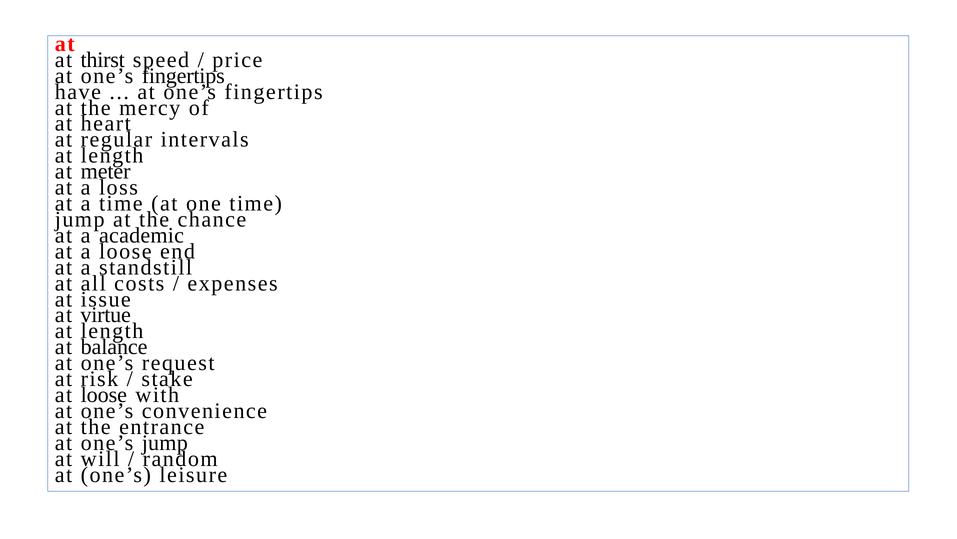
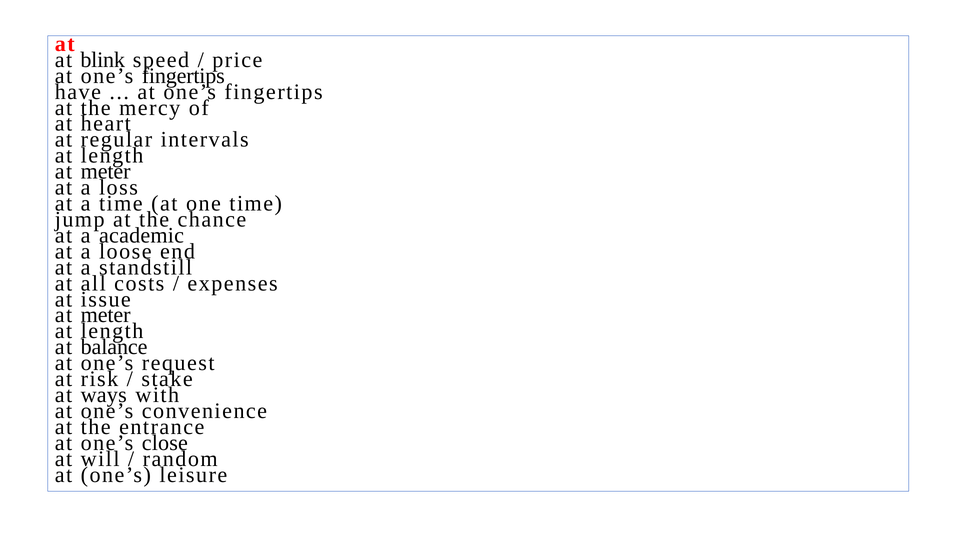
thirst: thirst -> blink (103, 60)
virtue: virtue -> meter (106, 315)
at loose: loose -> ways (104, 394)
one’s jump: jump -> close (165, 442)
